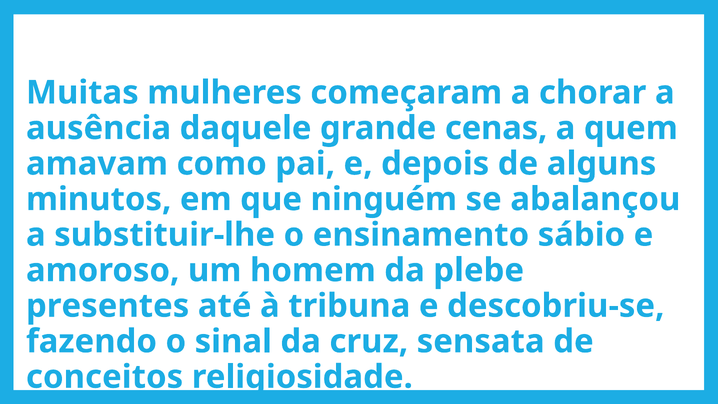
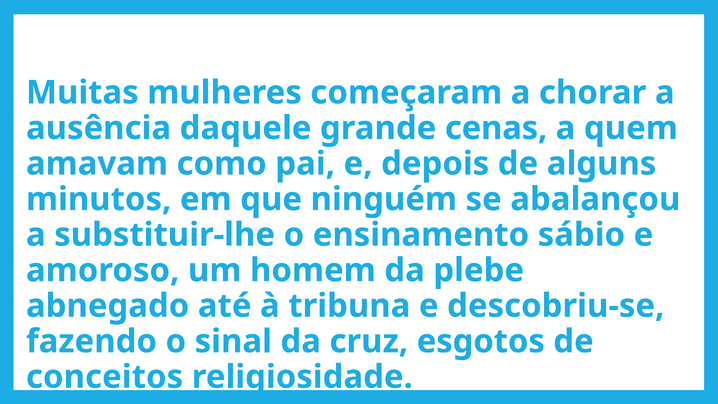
presentes: presentes -> abnegado (108, 306)
sensata: sensata -> esgotos (481, 341)
